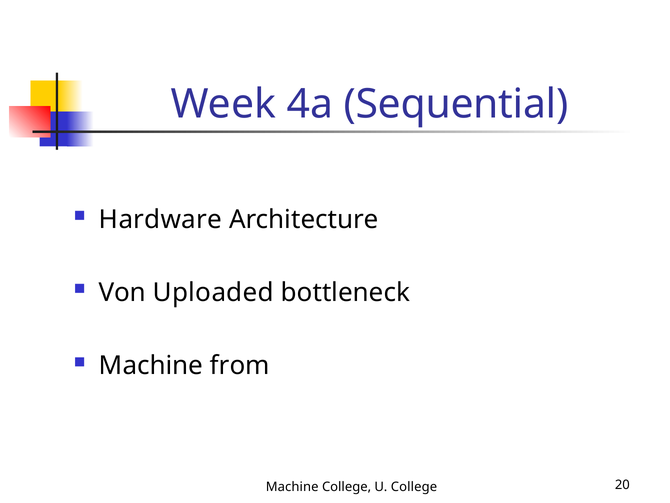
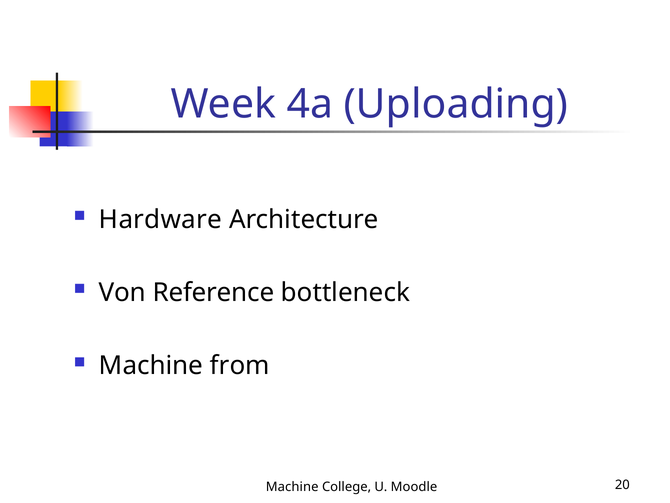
Sequential: Sequential -> Uploading (456, 104)
Uploaded: Uploaded -> Reference (213, 292)
U College: College -> Moodle (414, 487)
